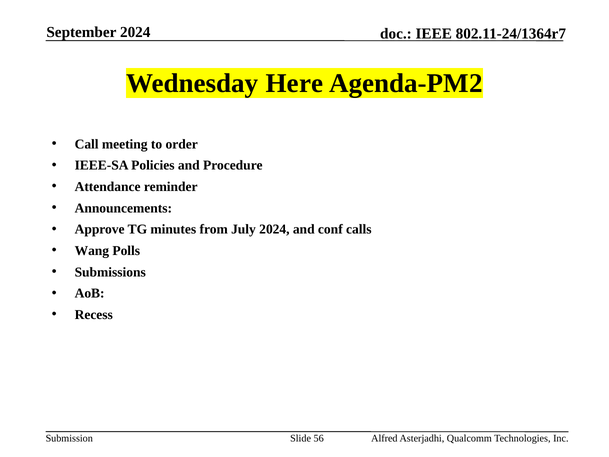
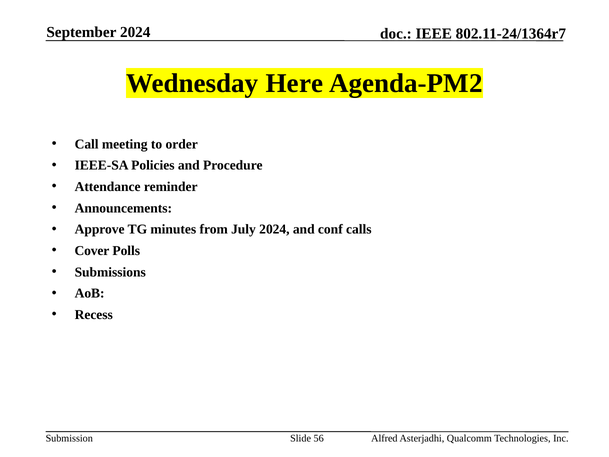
Wang: Wang -> Cover (92, 251)
